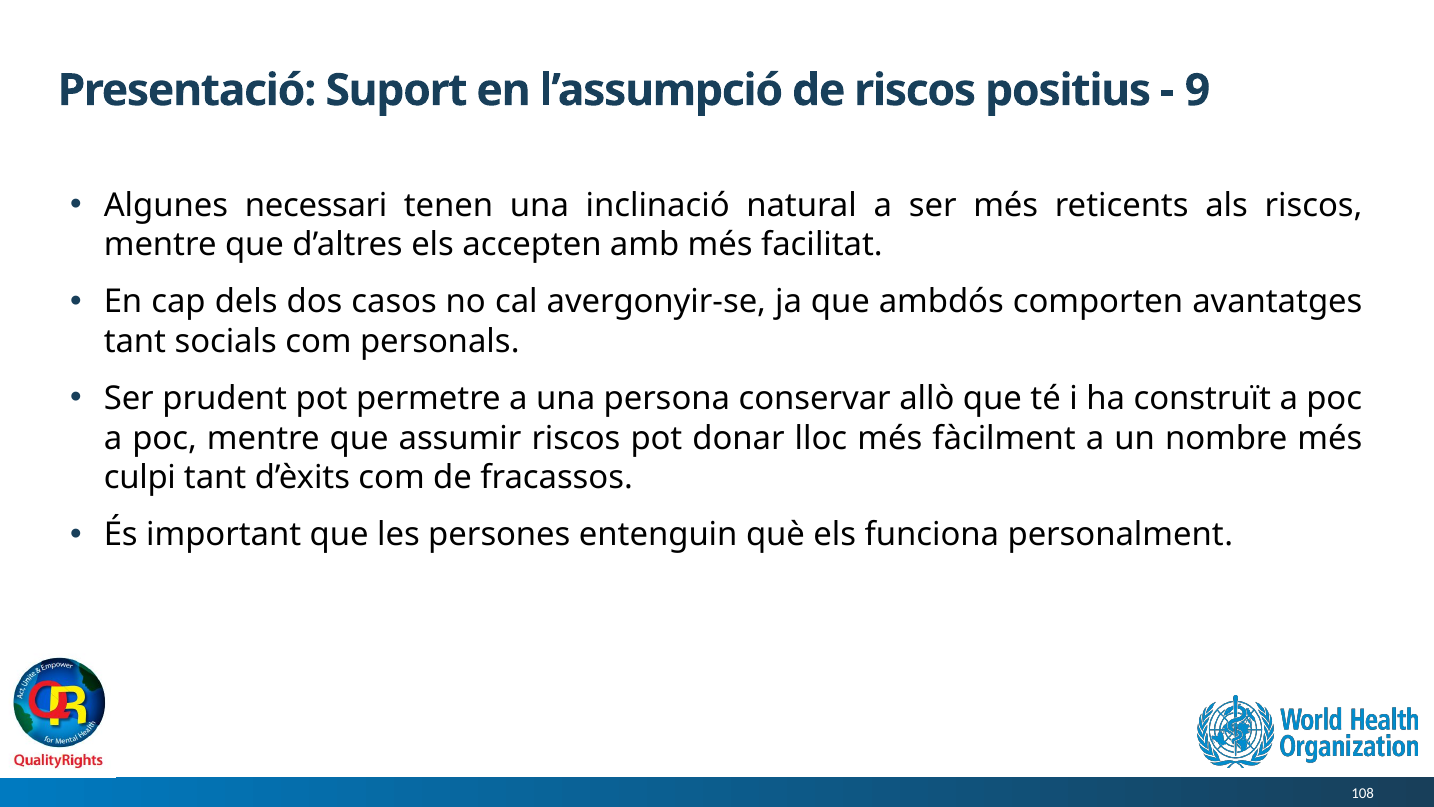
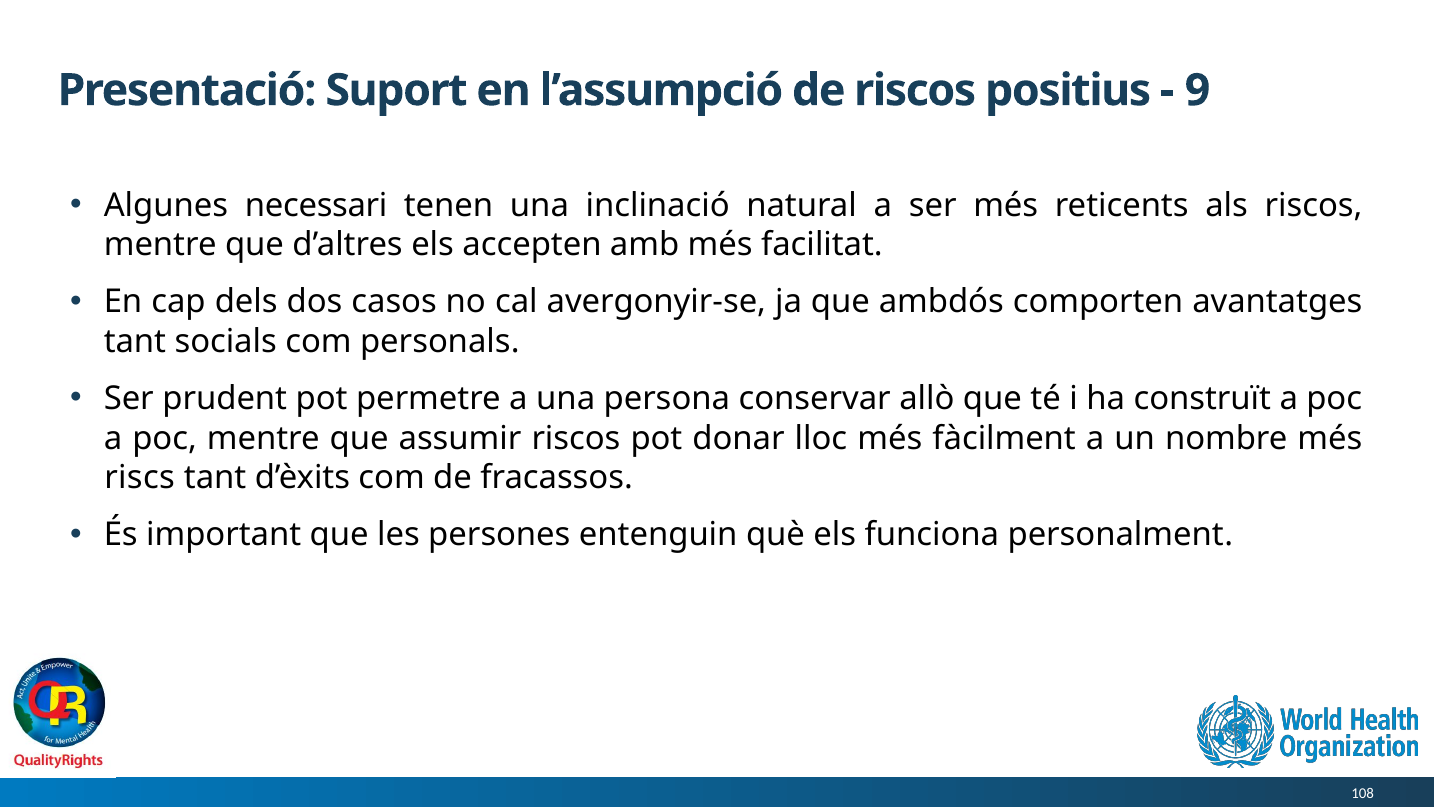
culpi: culpi -> riscs (140, 477)
